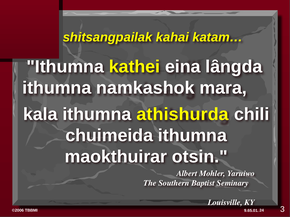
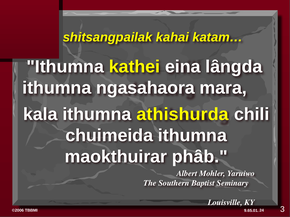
namkashok: namkashok -> ngasahaora (145, 88)
otsin: otsin -> phȃb (200, 157)
